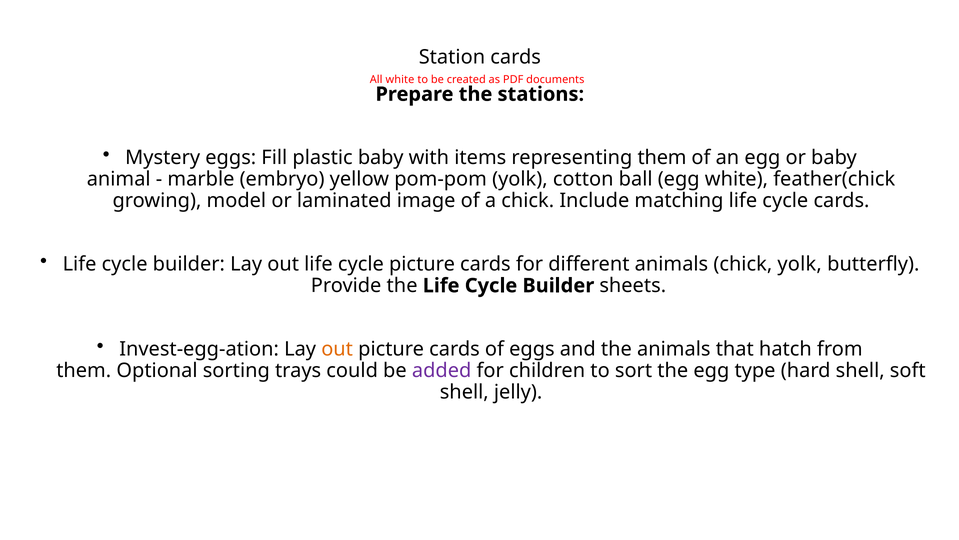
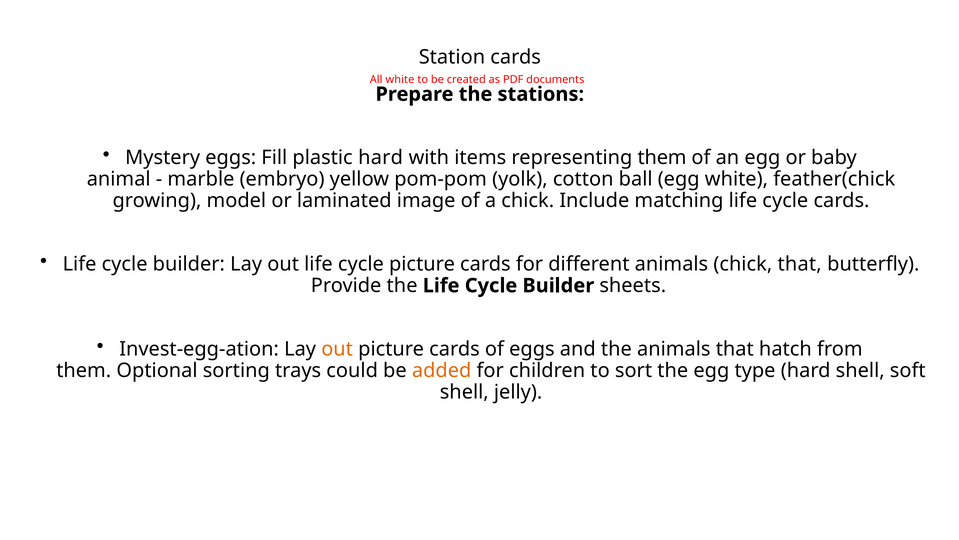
plastic baby: baby -> hard (381, 157)
chick yolk: yolk -> that (800, 264)
added colour: purple -> orange (442, 370)
